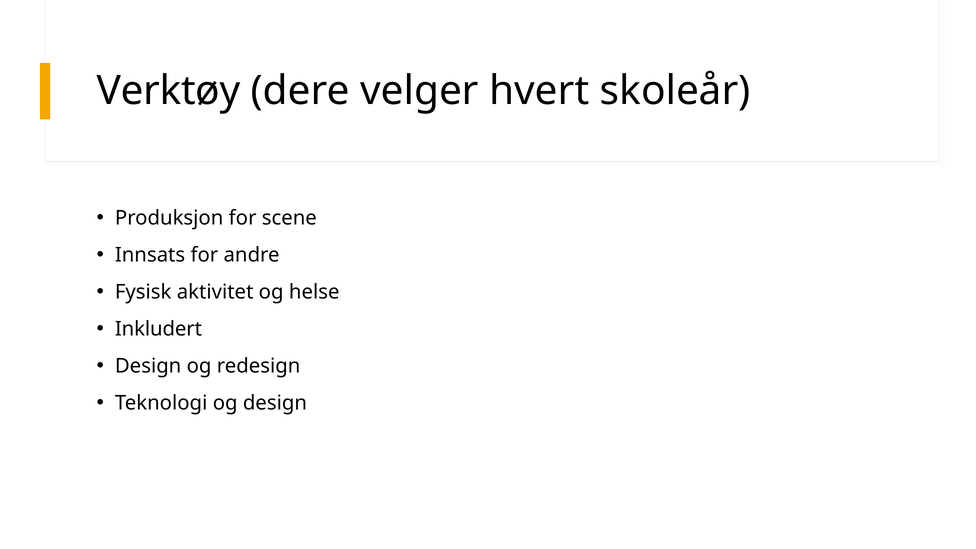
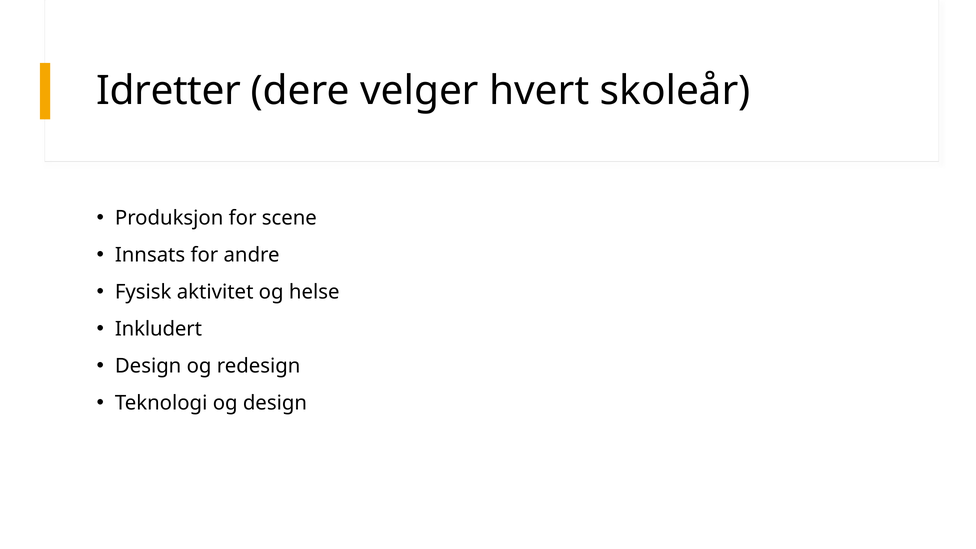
Verktøy: Verktøy -> Idretter (169, 91)
